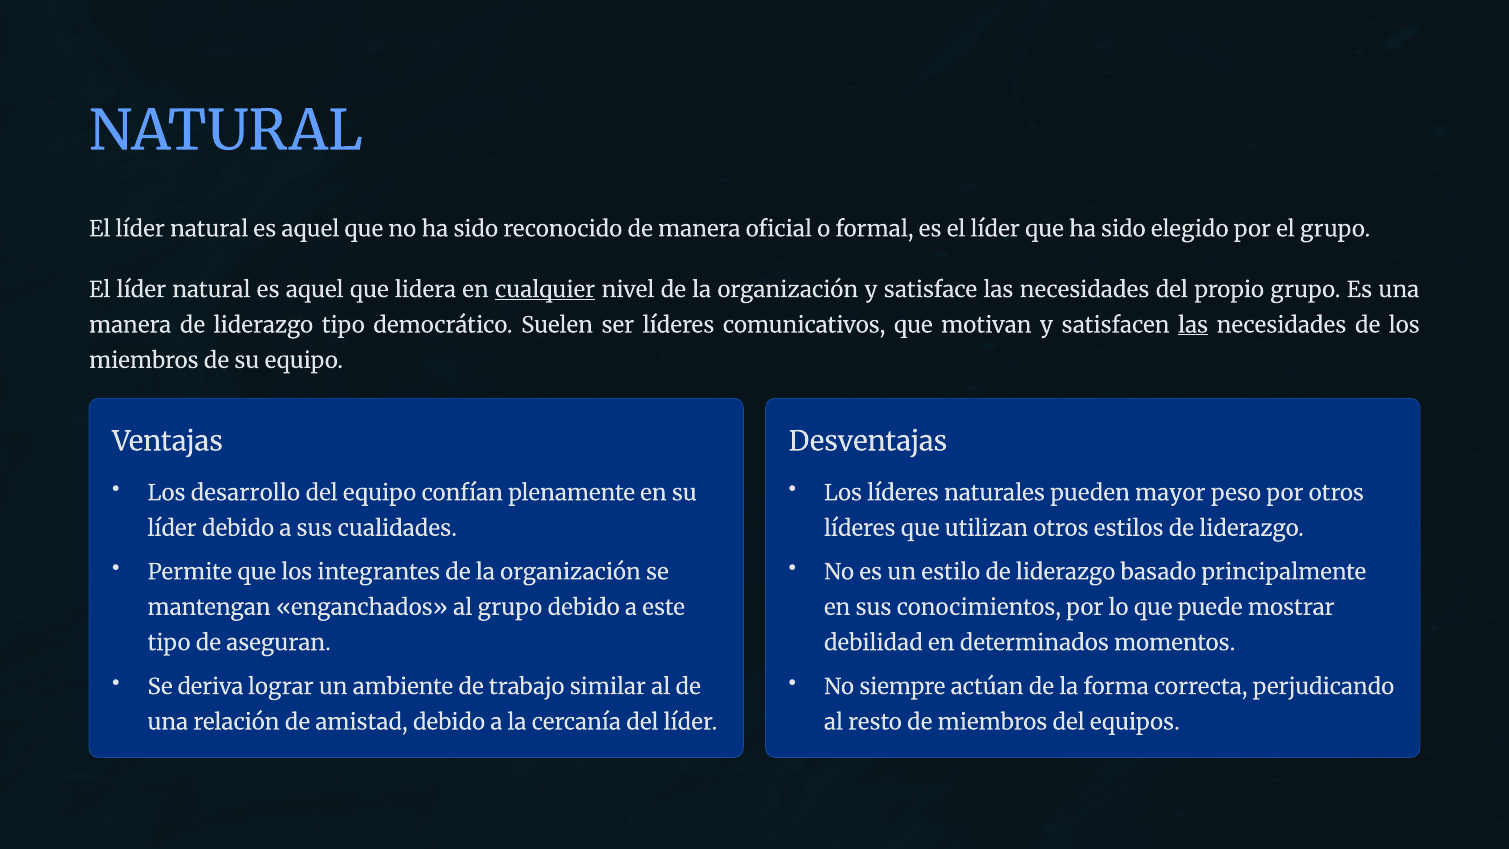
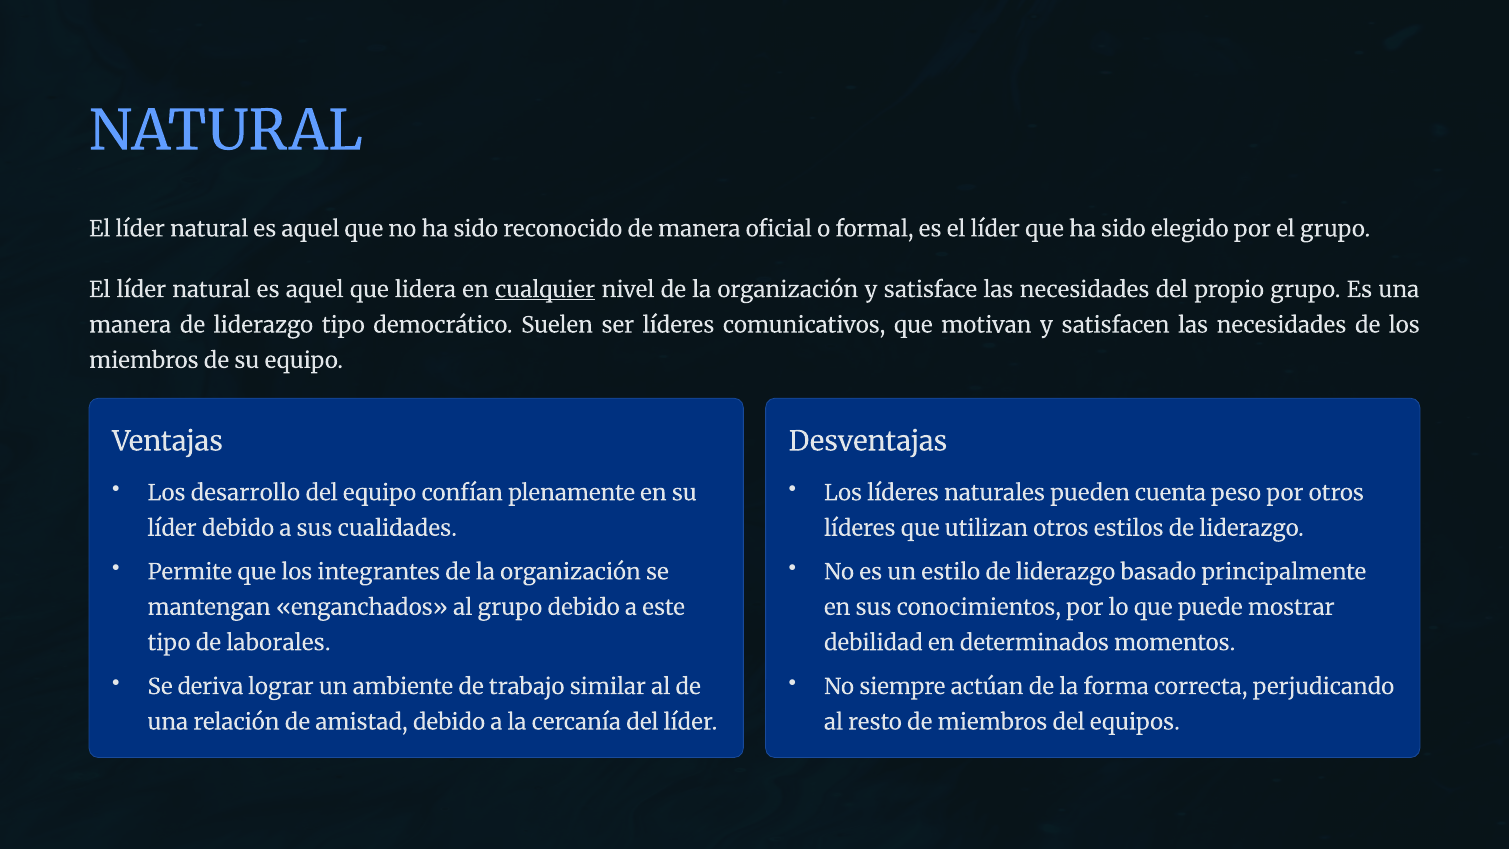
las underline: present -> none (1193, 325)
mayor: mayor -> cuenta (1170, 493)
aseguran: aseguran -> laborales (278, 643)
